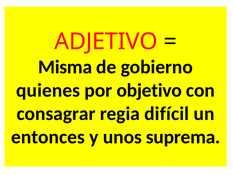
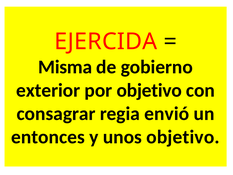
ADJETIVO: ADJETIVO -> EJERCIDA (106, 41)
quienes: quienes -> exterior (48, 90)
difícil: difícil -> envió (167, 113)
unos suprema: suprema -> objetivo (183, 137)
